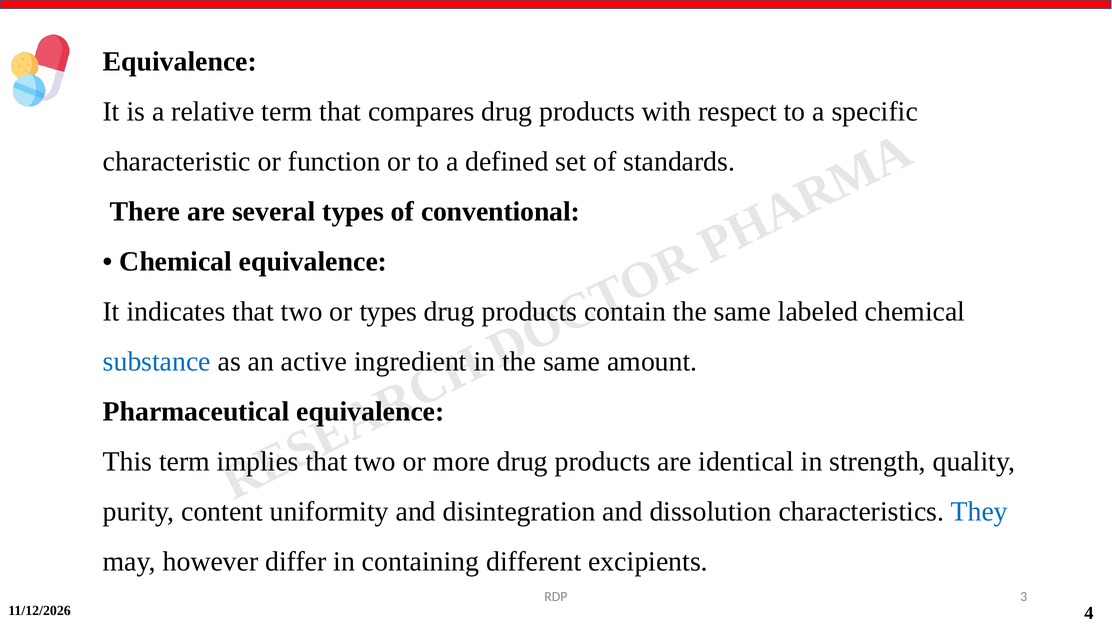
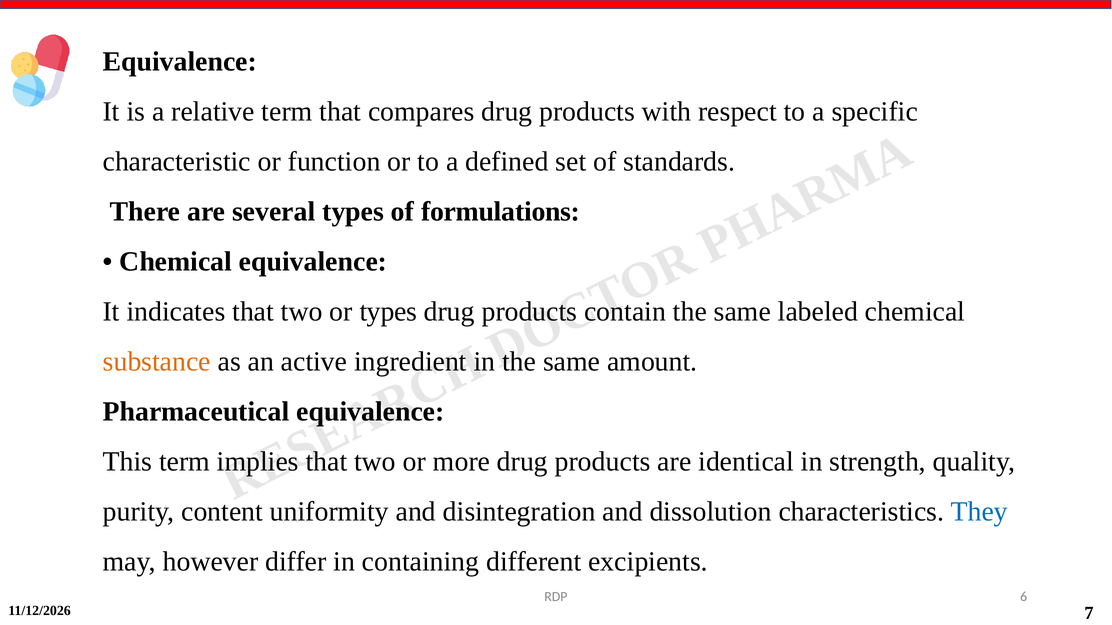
conventional: conventional -> formulations (501, 212)
substance colour: blue -> orange (157, 362)
3: 3 -> 6 (1024, 597)
4: 4 -> 7 (1089, 614)
